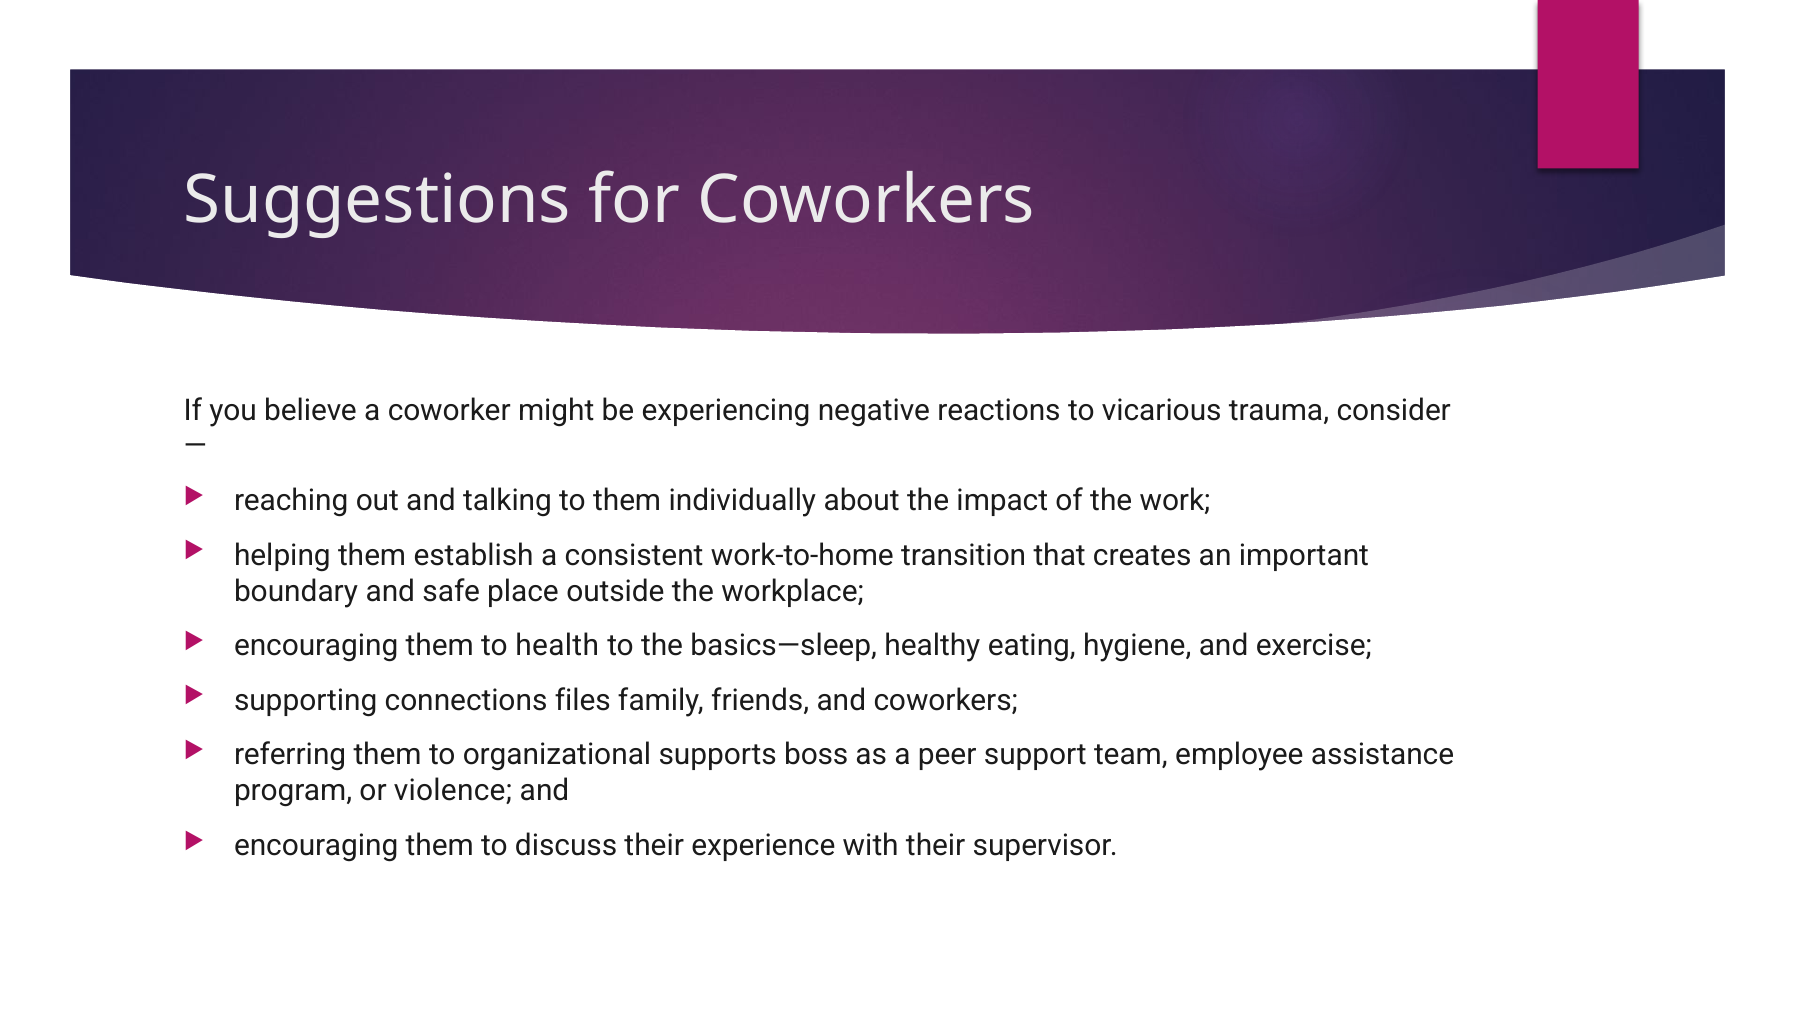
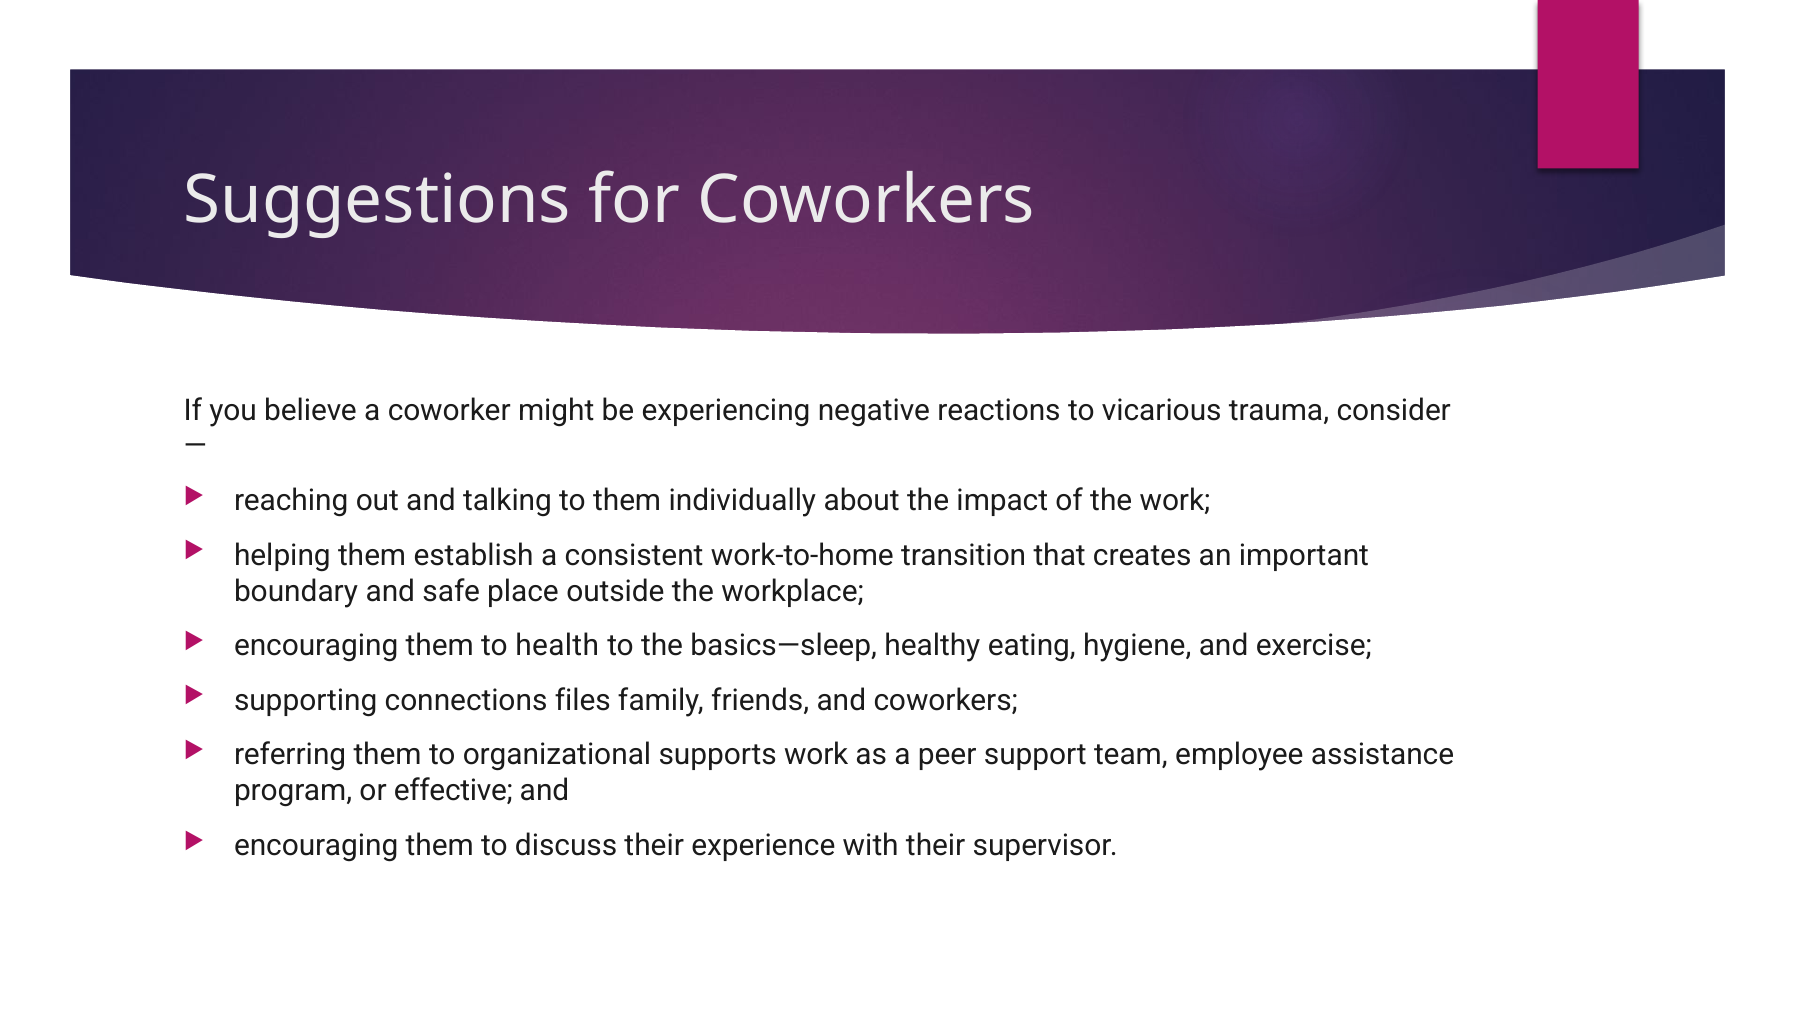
supports boss: boss -> work (816, 755)
violence: violence -> effective (453, 791)
